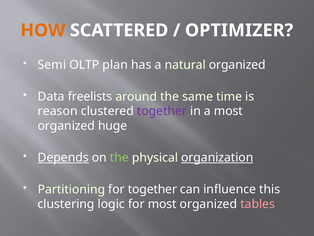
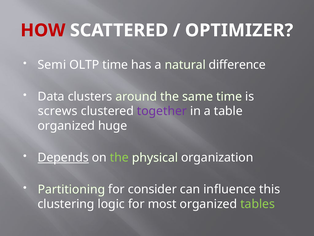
HOW colour: orange -> red (43, 30)
OLTP plan: plan -> time (115, 65)
natural organized: organized -> difference (237, 65)
freelists: freelists -> clusters (90, 96)
reason: reason -> screws (58, 111)
a most: most -> table (228, 111)
organization underline: present -> none (217, 157)
for together: together -> consider (152, 189)
tables colour: pink -> light green (258, 204)
